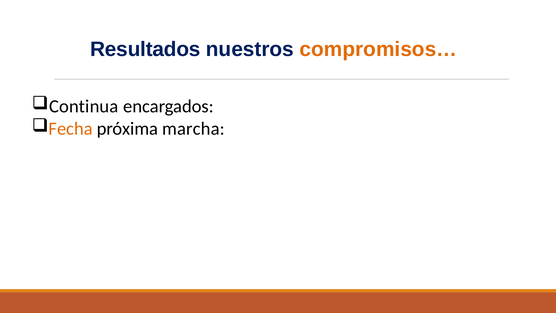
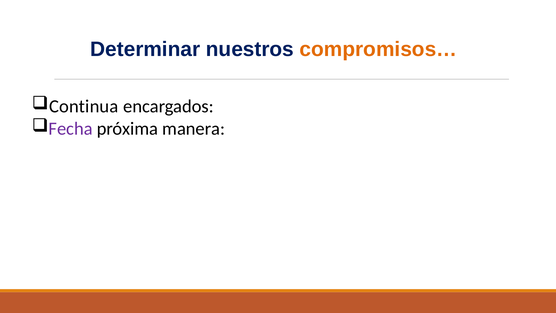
Resultados: Resultados -> Determinar (145, 49)
Fecha colour: orange -> purple (71, 129)
marcha: marcha -> manera (194, 129)
